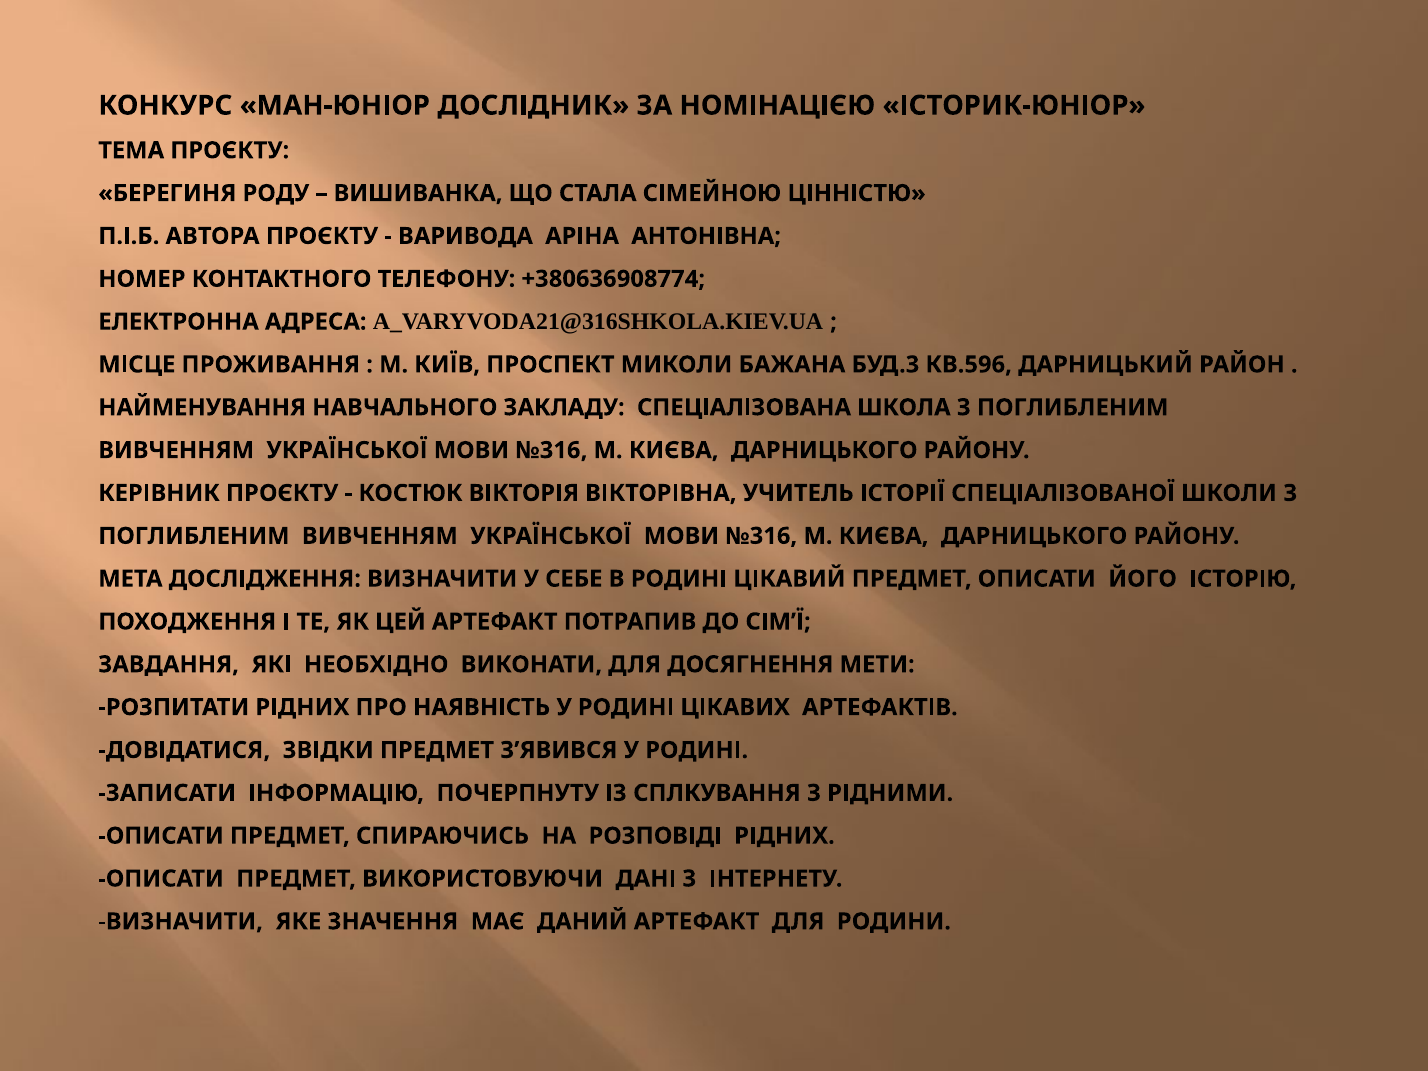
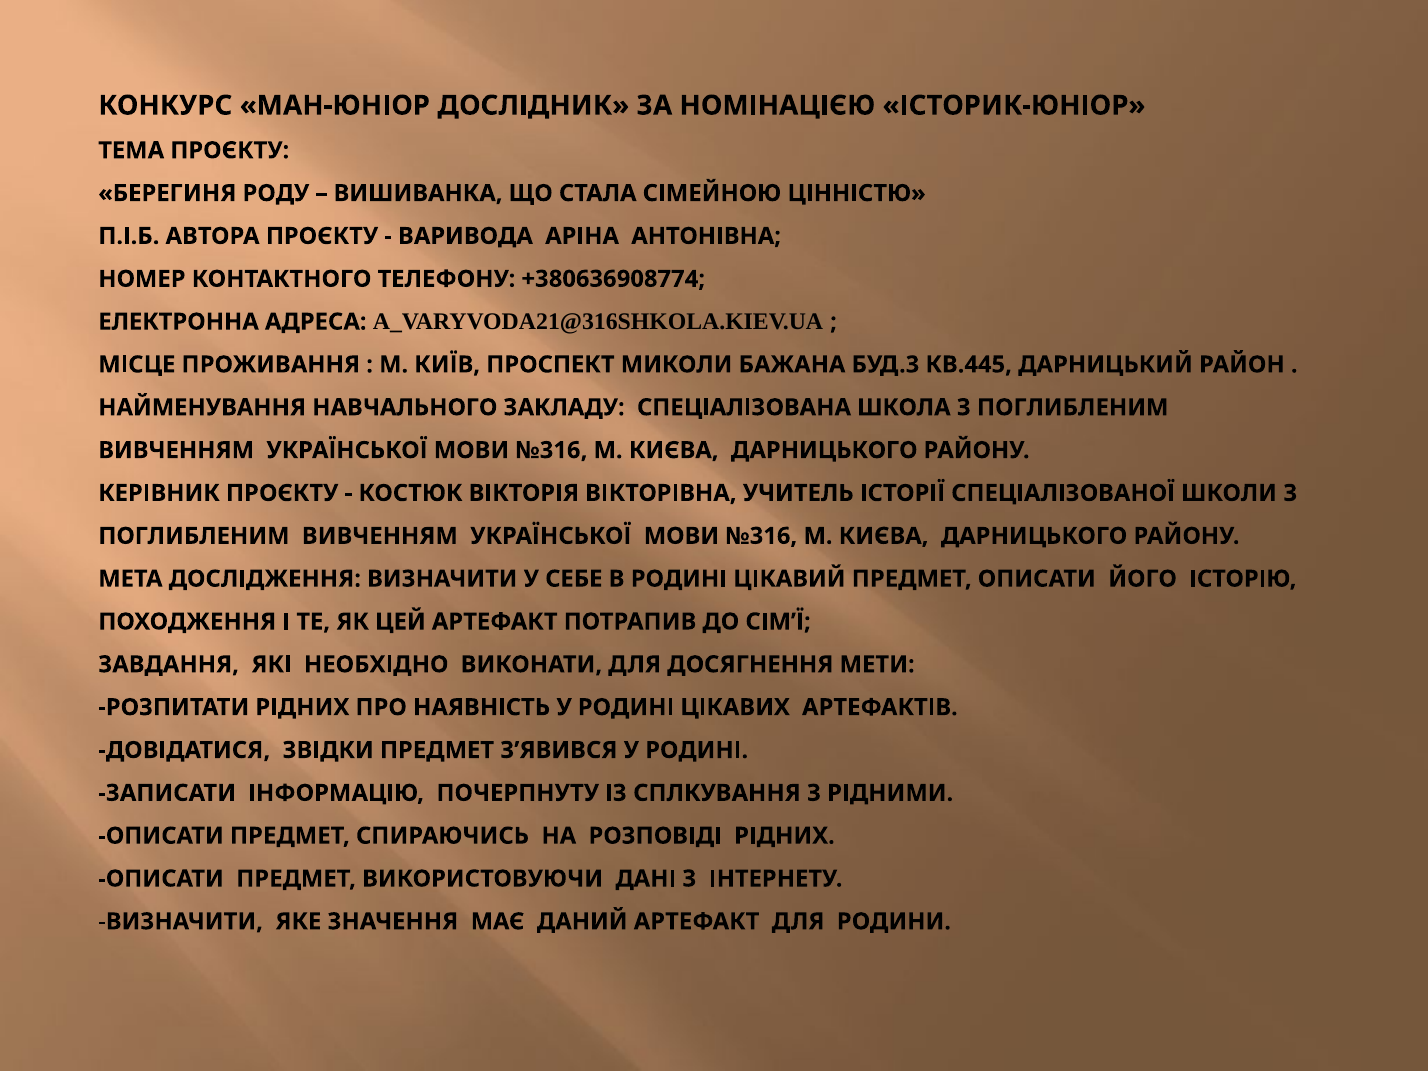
КВ.596: КВ.596 -> КВ.445 (969, 365)
